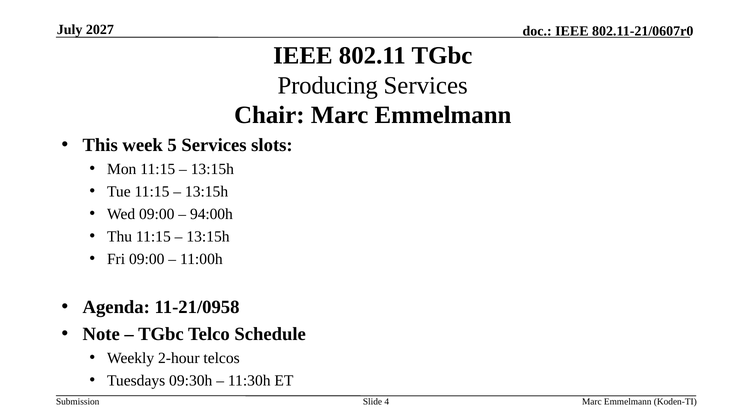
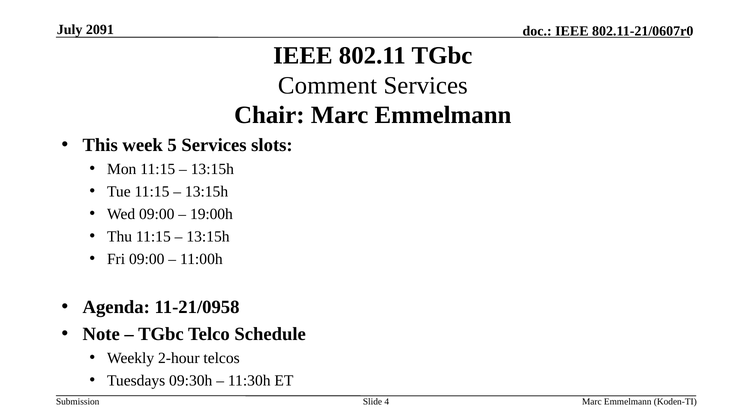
2027: 2027 -> 2091 (100, 30)
Producing: Producing -> Comment (327, 85)
94:00h: 94:00h -> 19:00h (211, 215)
